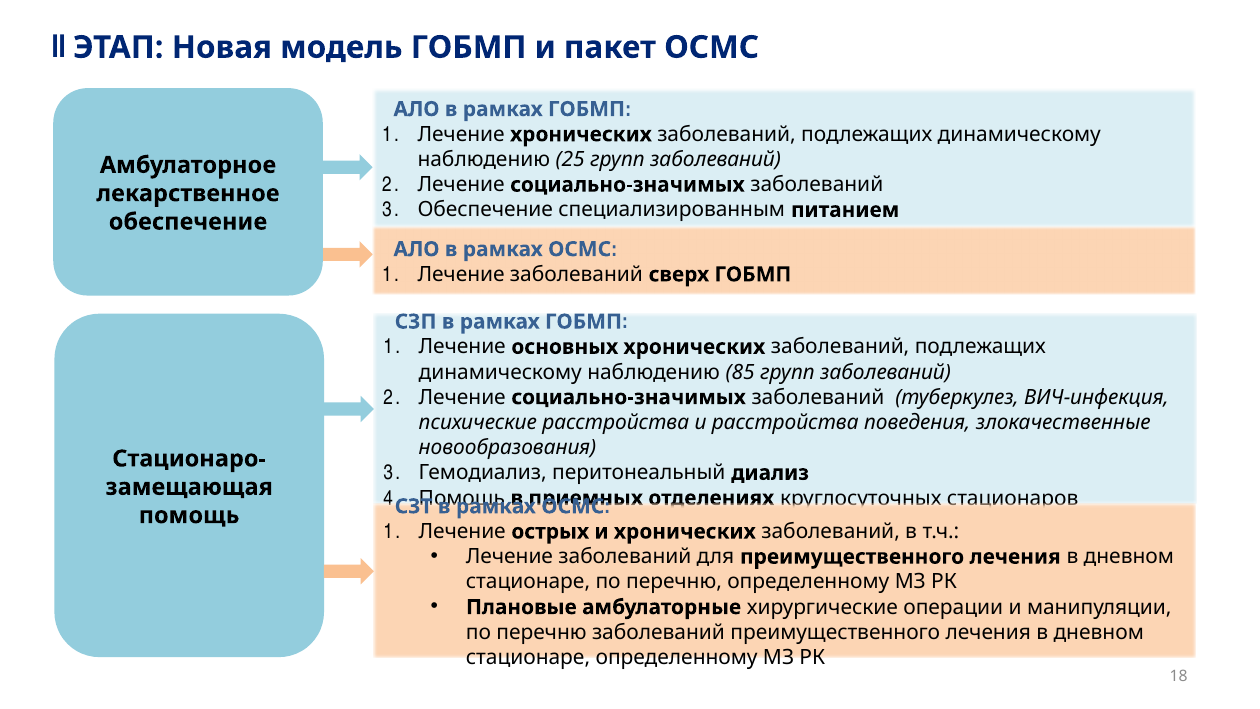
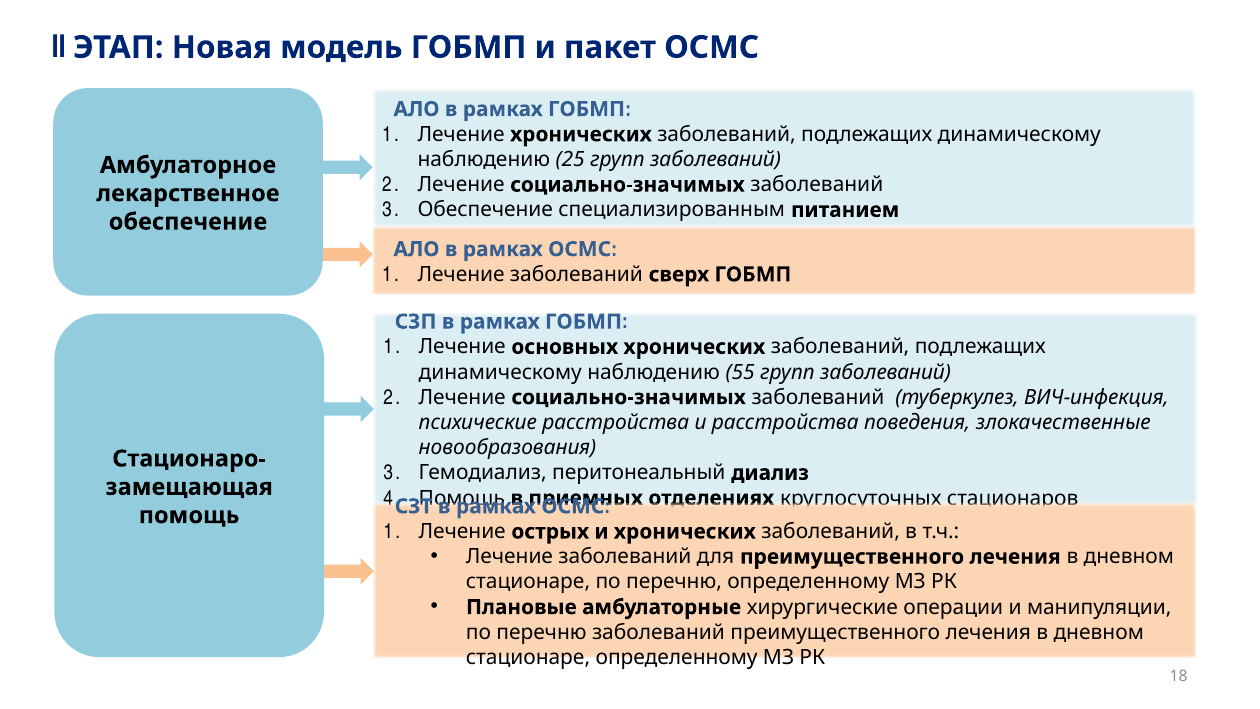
85: 85 -> 55 (740, 372)
